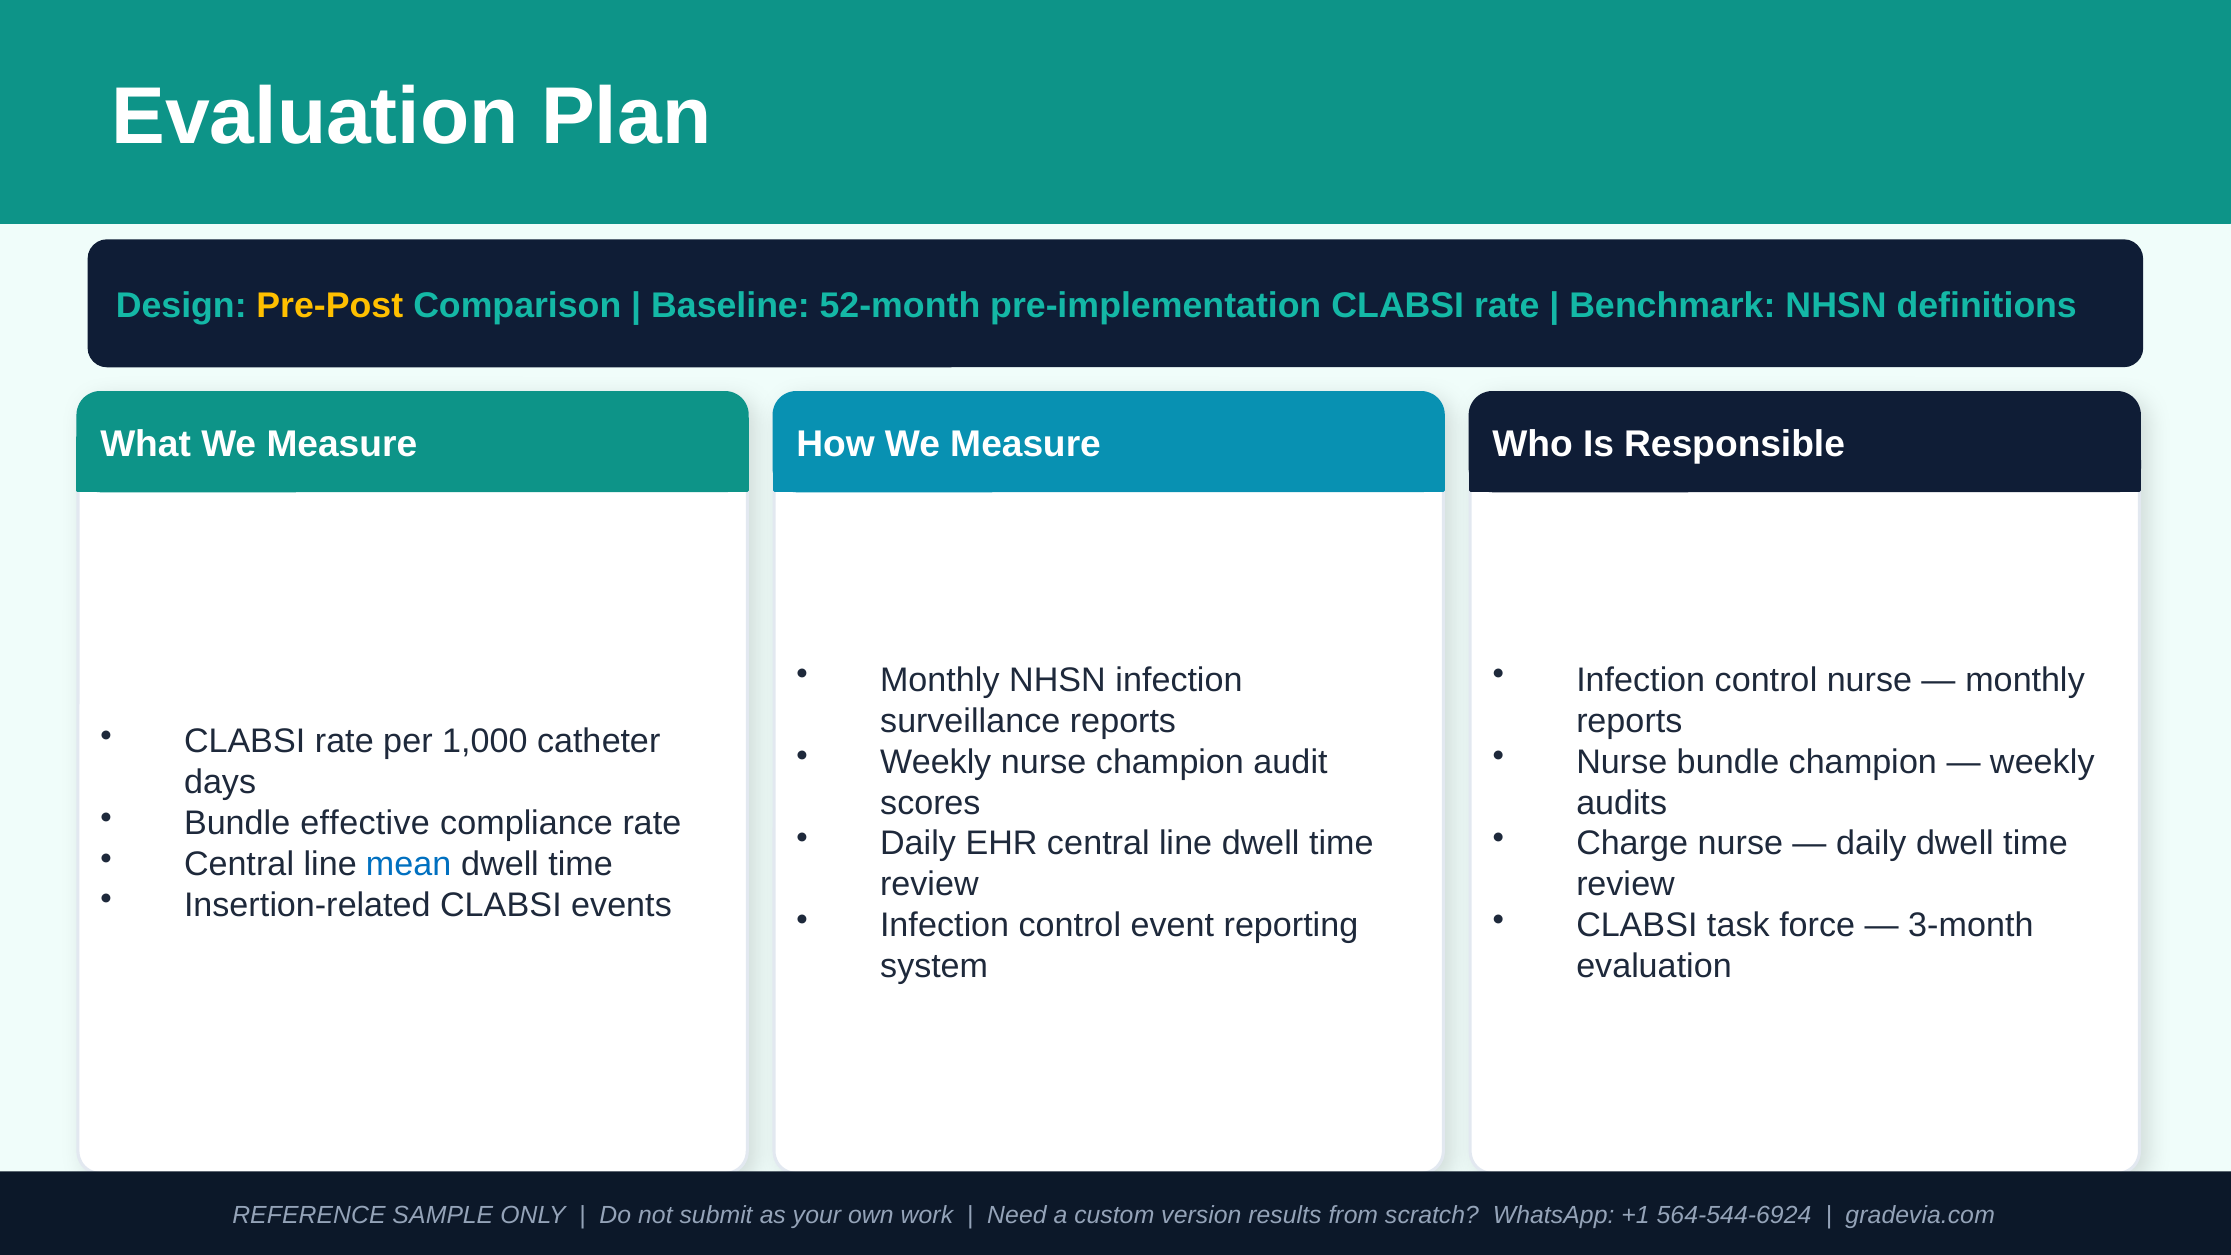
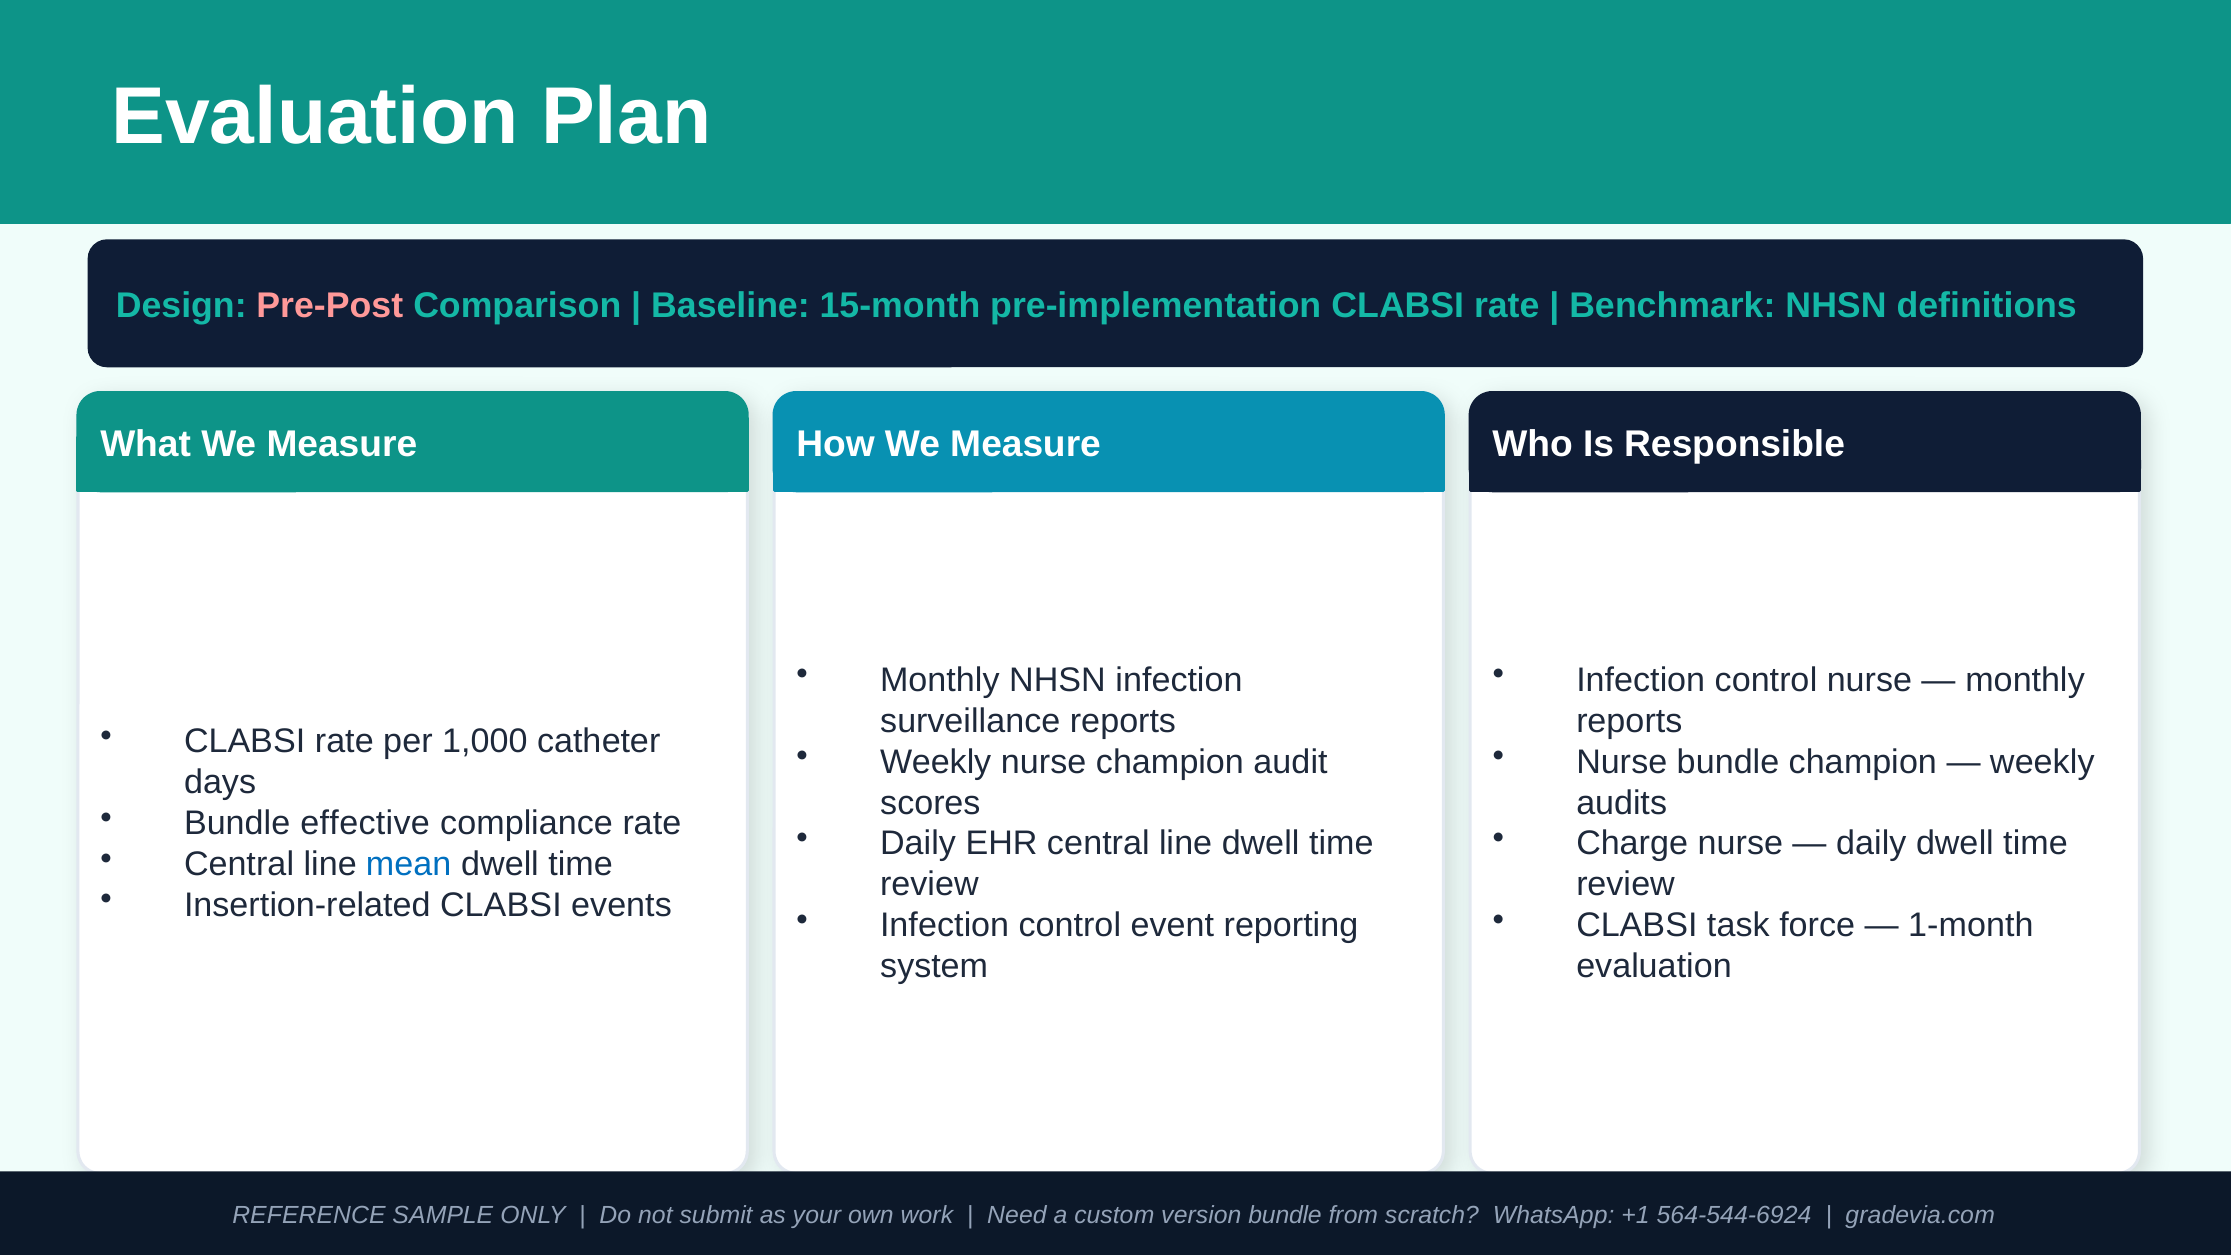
Pre-Post colour: yellow -> pink (330, 306)
52-month: 52-month -> 15-month (900, 306)
3-month: 3-month -> 1-month (1971, 926)
results: results -> bundle (1285, 1215)
